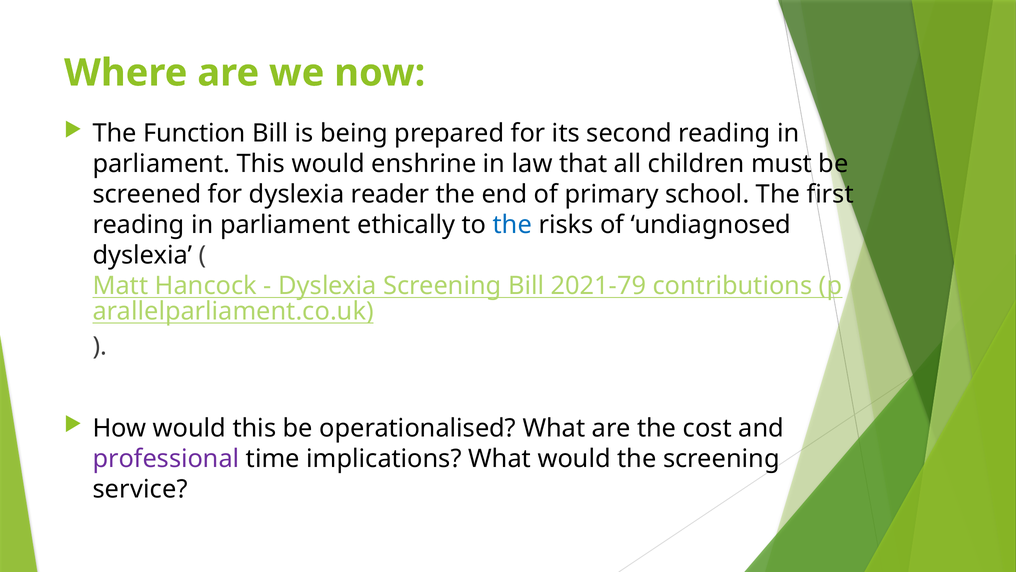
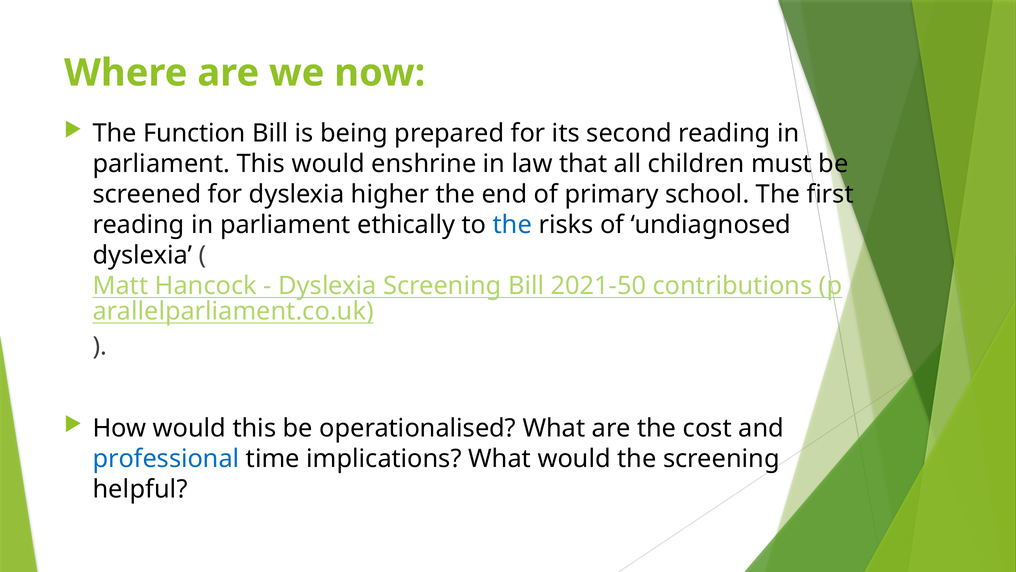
reader: reader -> higher (390, 194)
2021-79: 2021-79 -> 2021-50 (598, 286)
professional colour: purple -> blue (166, 458)
service: service -> helpful (140, 489)
